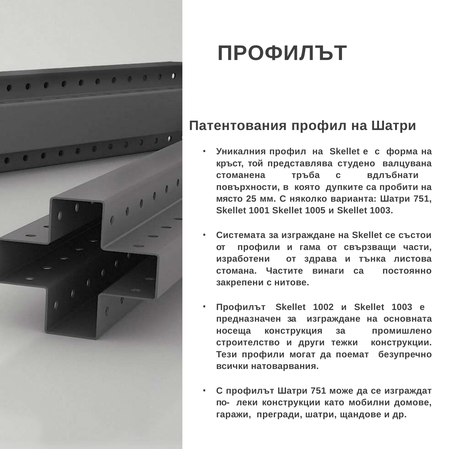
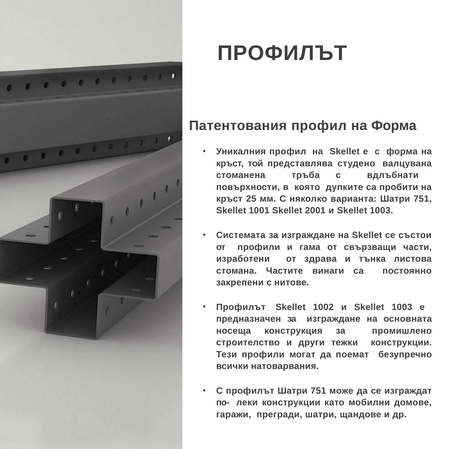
на Шатри: Шатри -> Форма (394, 126)
място: място -> кръст (229, 199)
1005: 1005 -> 2001 (315, 211)
